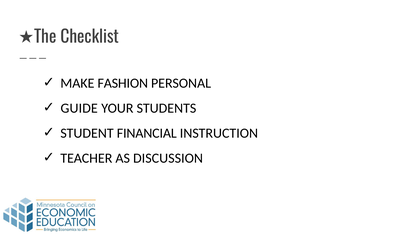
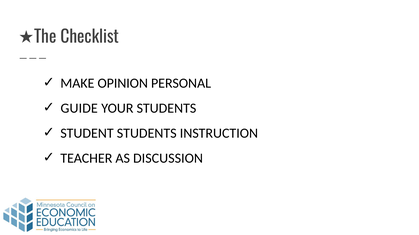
FASHION: FASHION -> OPINION (123, 83)
STUDENT FINANCIAL: FINANCIAL -> STUDENTS (147, 134)
